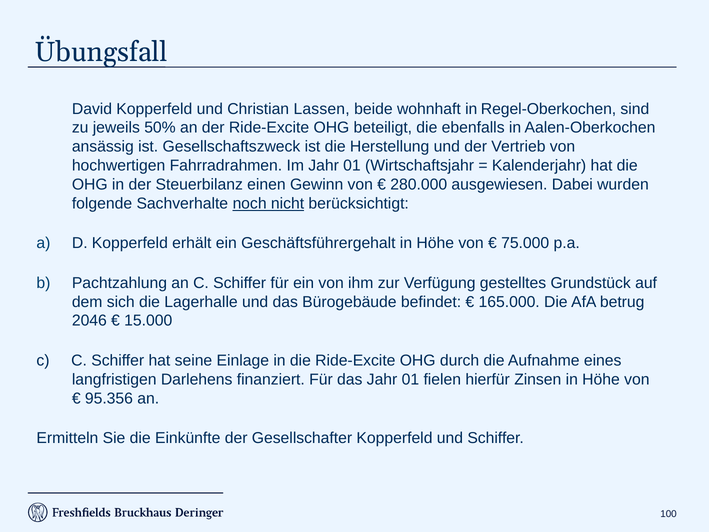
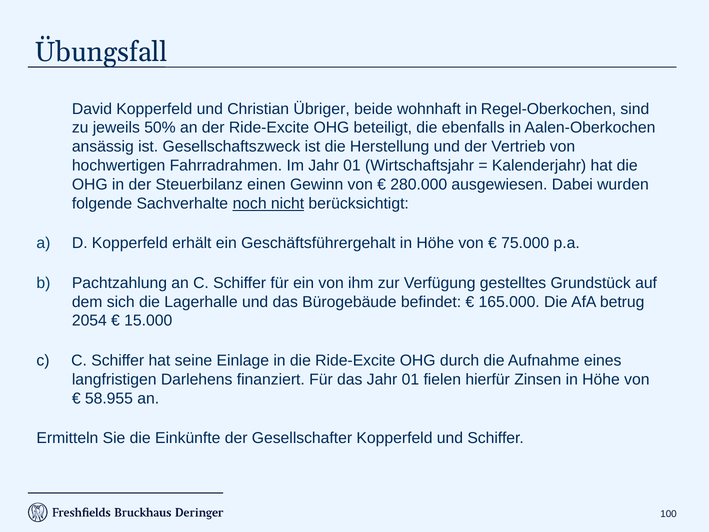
Lassen: Lassen -> Übriger (322, 109)
2046: 2046 -> 2054 (89, 321)
95.356: 95.356 -> 58.955 (109, 398)
